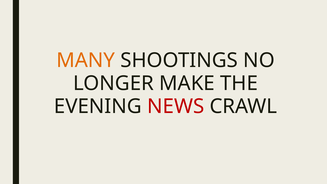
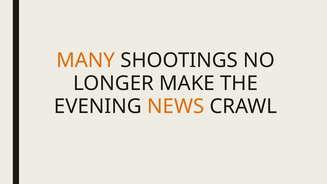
NEWS colour: red -> orange (176, 106)
